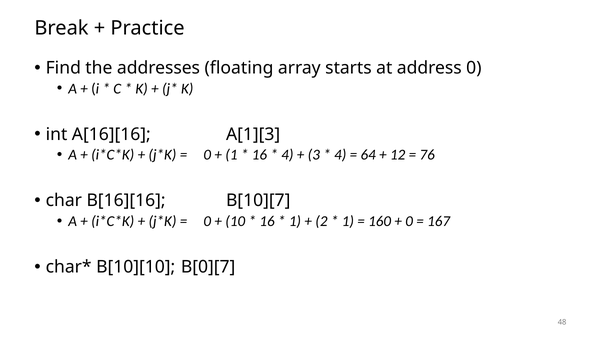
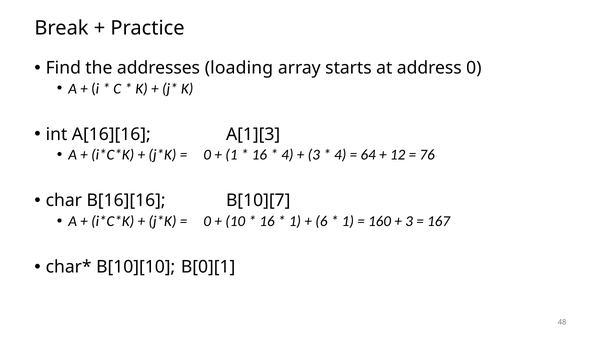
floating: floating -> loading (239, 68)
2: 2 -> 6 (321, 221)
0: 0 -> 3 (409, 221)
B[0][7: B[0][7 -> B[0][1 (208, 267)
